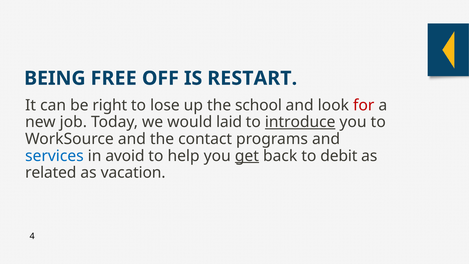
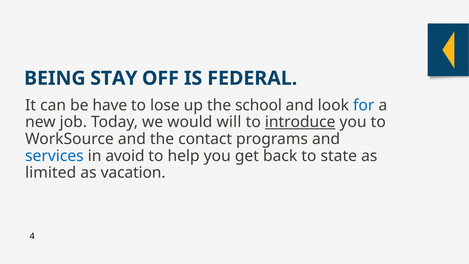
FREE: FREE -> STAY (114, 78)
RESTART: RESTART -> FEDERAL (252, 78)
right: right -> have (110, 105)
for colour: red -> blue (364, 105)
laid: laid -> will (229, 122)
get underline: present -> none (247, 156)
debit: debit -> state (339, 156)
related: related -> limited (51, 173)
